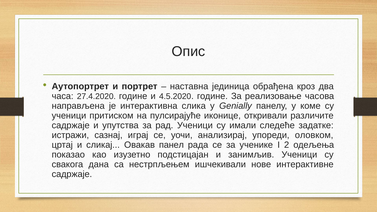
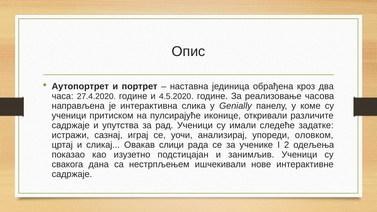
панел: панел -> слици (171, 145)
